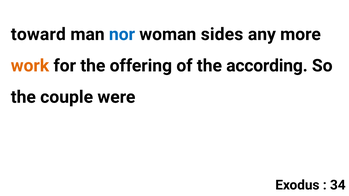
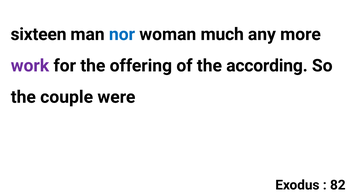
toward: toward -> sixteen (39, 34)
sides: sides -> much (222, 34)
work colour: orange -> purple (30, 66)
34: 34 -> 82 (338, 185)
